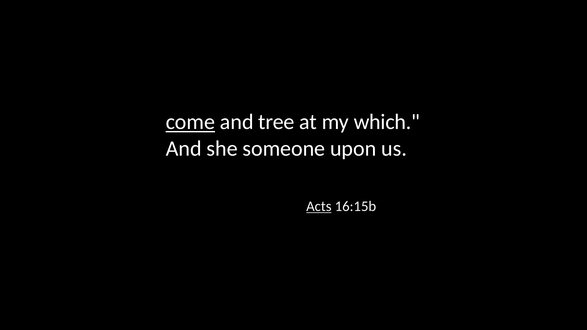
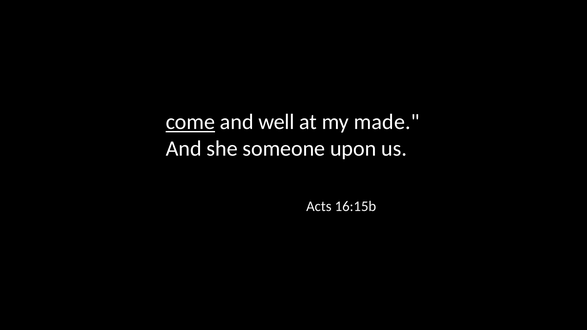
tree: tree -> well (276, 122)
which: which -> made (387, 122)
Acts underline: present -> none (319, 206)
